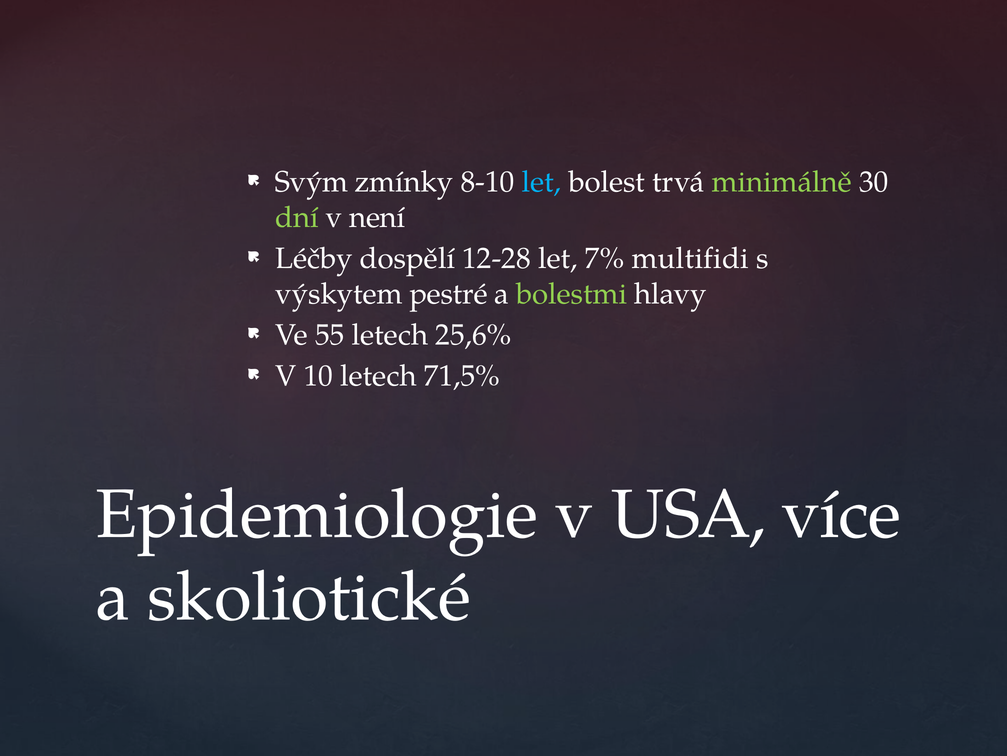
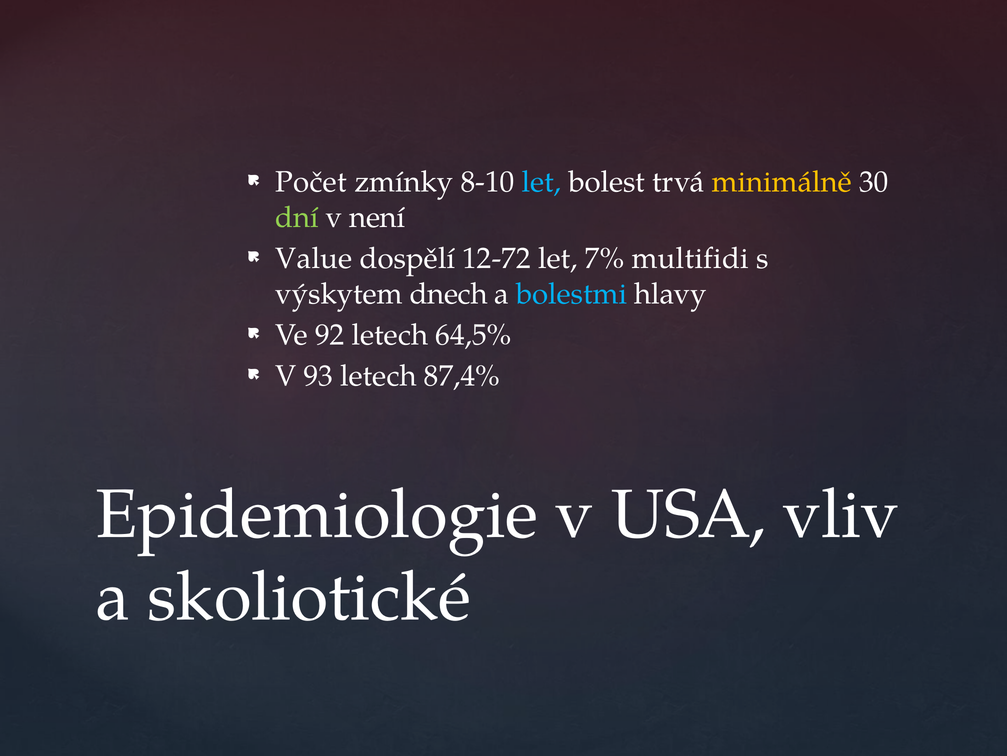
Svým: Svým -> Počet (311, 182)
minimálně colour: light green -> yellow (782, 182)
Léčby: Léčby -> Value (314, 258)
12-28: 12-28 -> 12-72 (497, 258)
pestré: pestré -> dnech (449, 294)
bolestmi colour: light green -> light blue (572, 294)
55: 55 -> 92 (330, 335)
25,6%: 25,6% -> 64,5% (473, 335)
10: 10 -> 93 (318, 376)
71,5%: 71,5% -> 87,4% (462, 376)
více: více -> vliv (841, 514)
